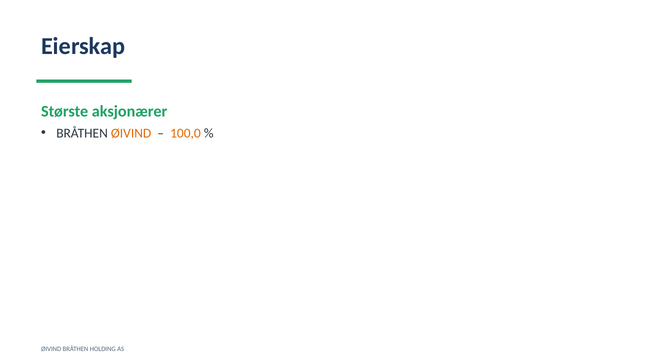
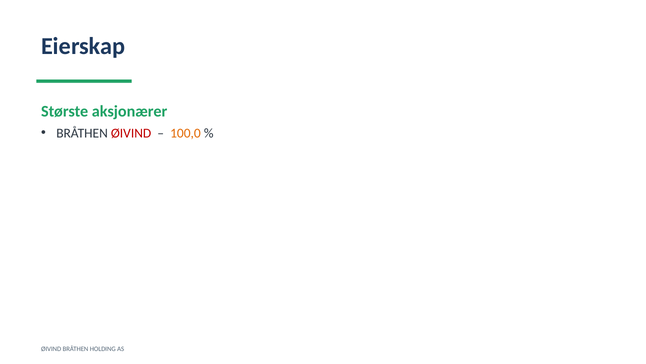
ØIVIND colour: orange -> red (131, 133)
